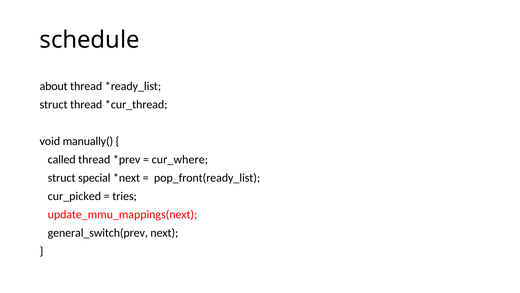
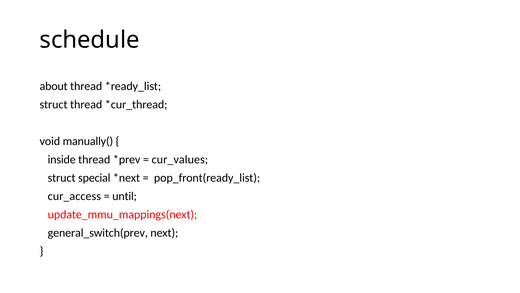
called: called -> inside (62, 159)
cur_where: cur_where -> cur_values (180, 159)
cur_picked: cur_picked -> cur_access (74, 196)
tries: tries -> until (125, 196)
